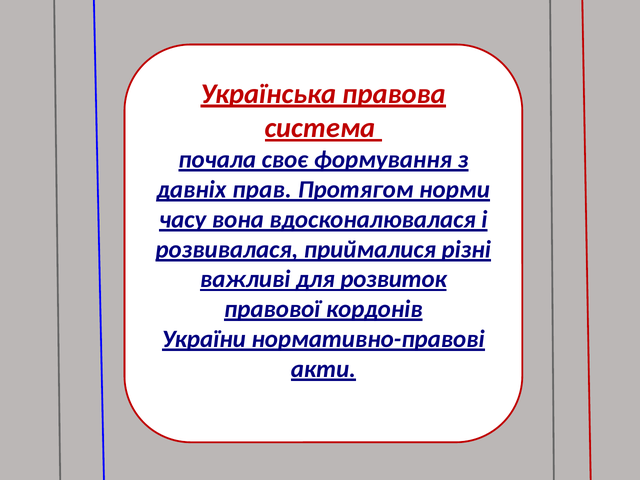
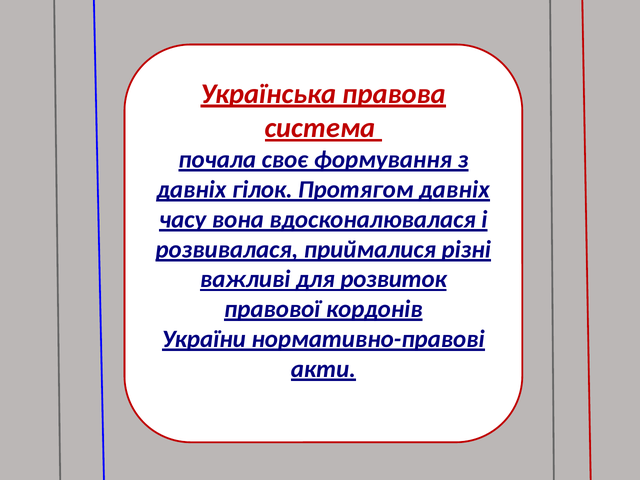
прав: прав -> гілок (262, 190)
Протягом норми: норми -> давніх (454, 190)
